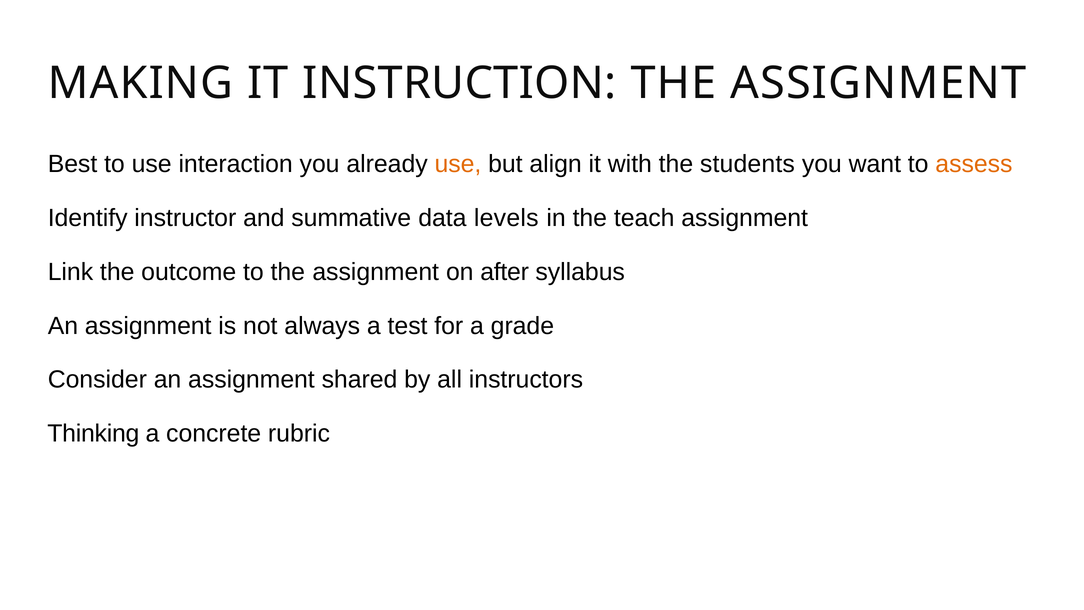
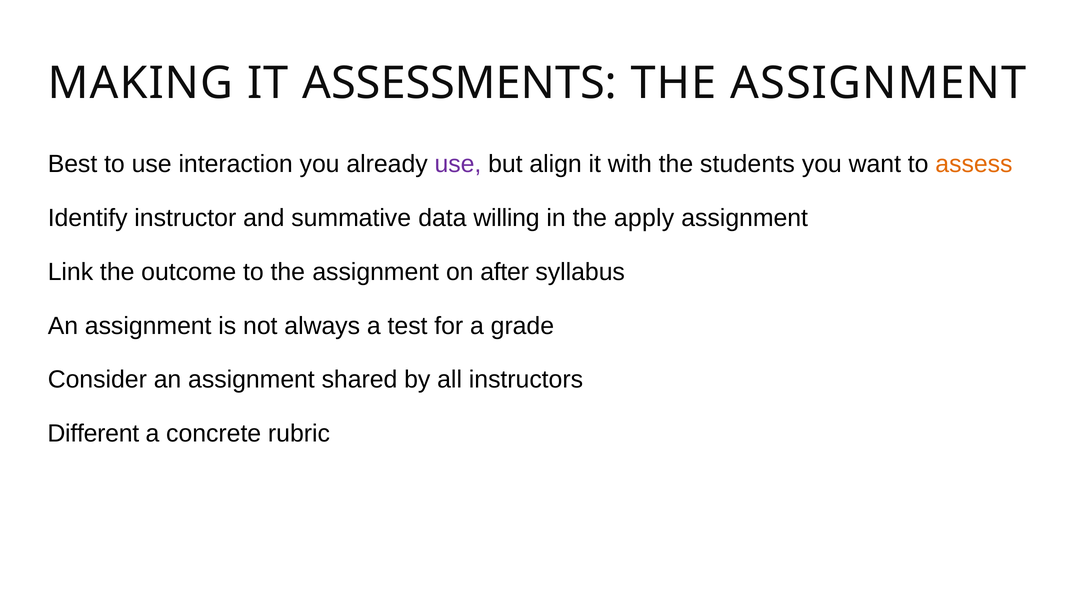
INSTRUCTION: INSTRUCTION -> ASSESSMENTS (460, 83)
use colour: orange -> purple (458, 164)
levels: levels -> willing (507, 218)
teach: teach -> apply (644, 218)
Thinking: Thinking -> Different (93, 433)
